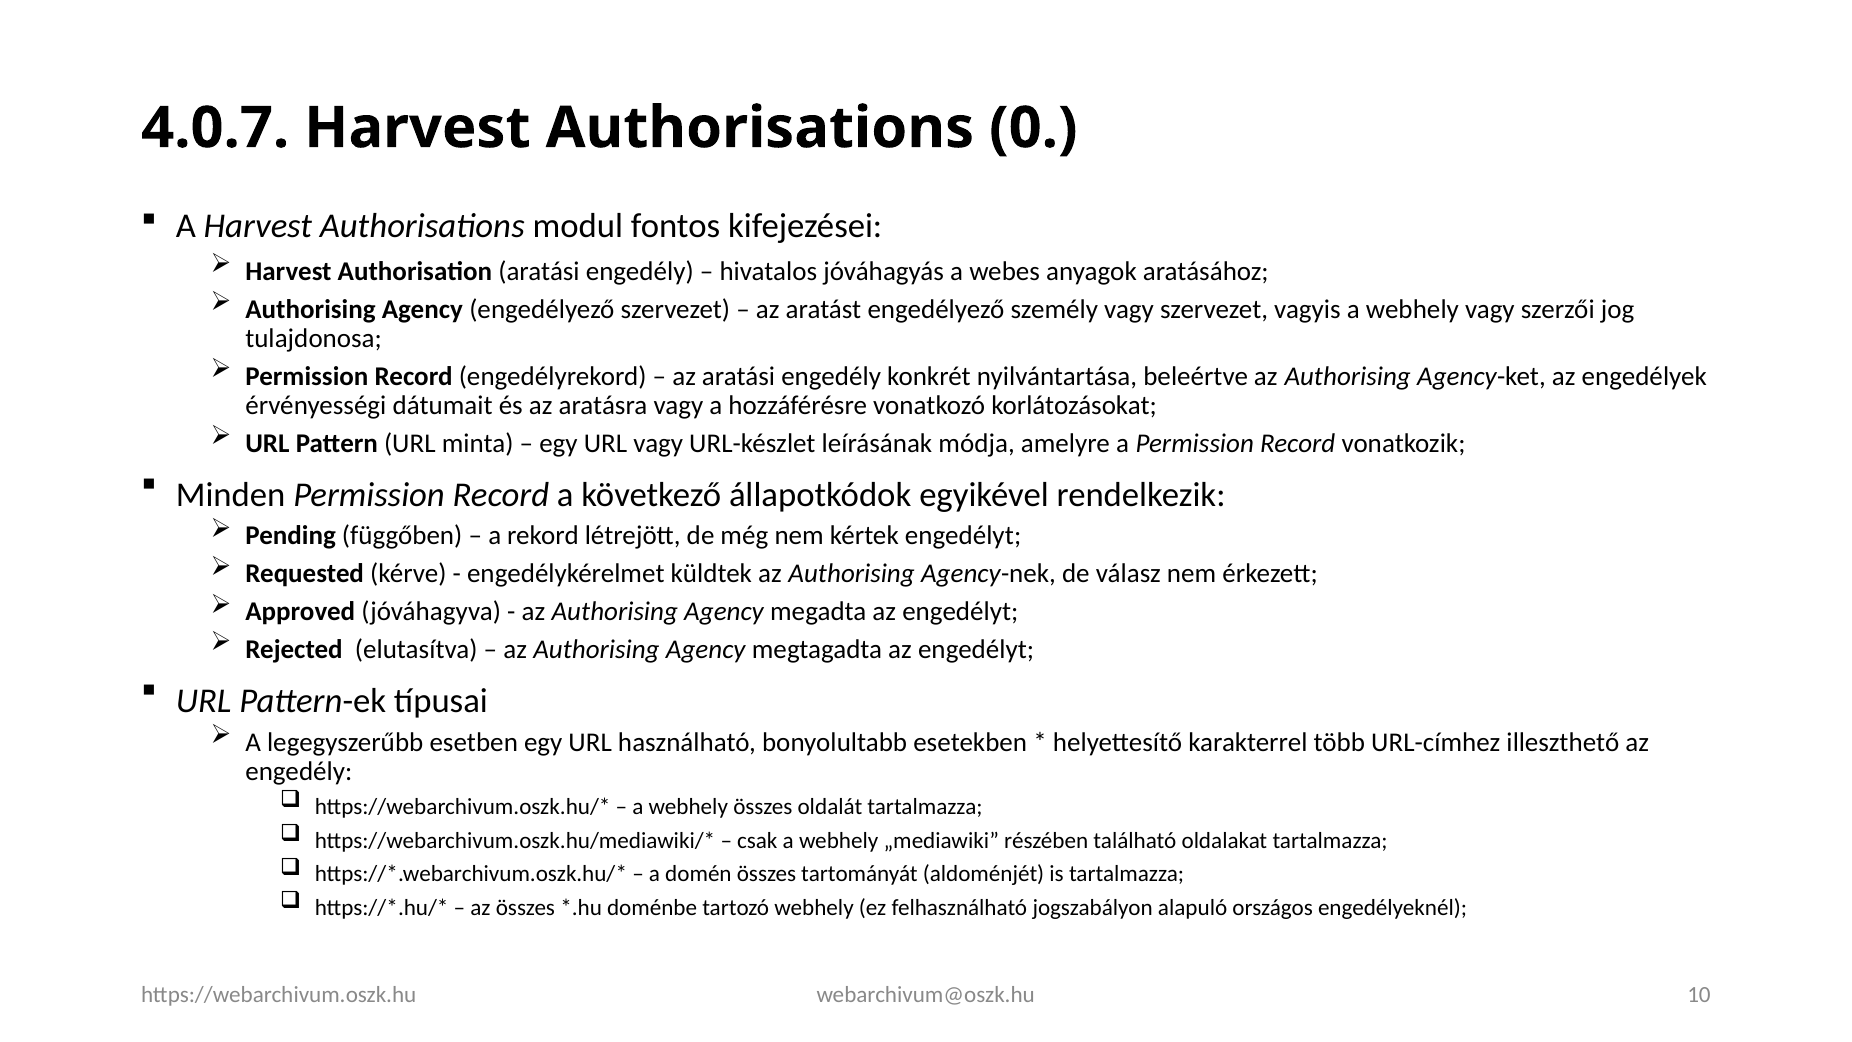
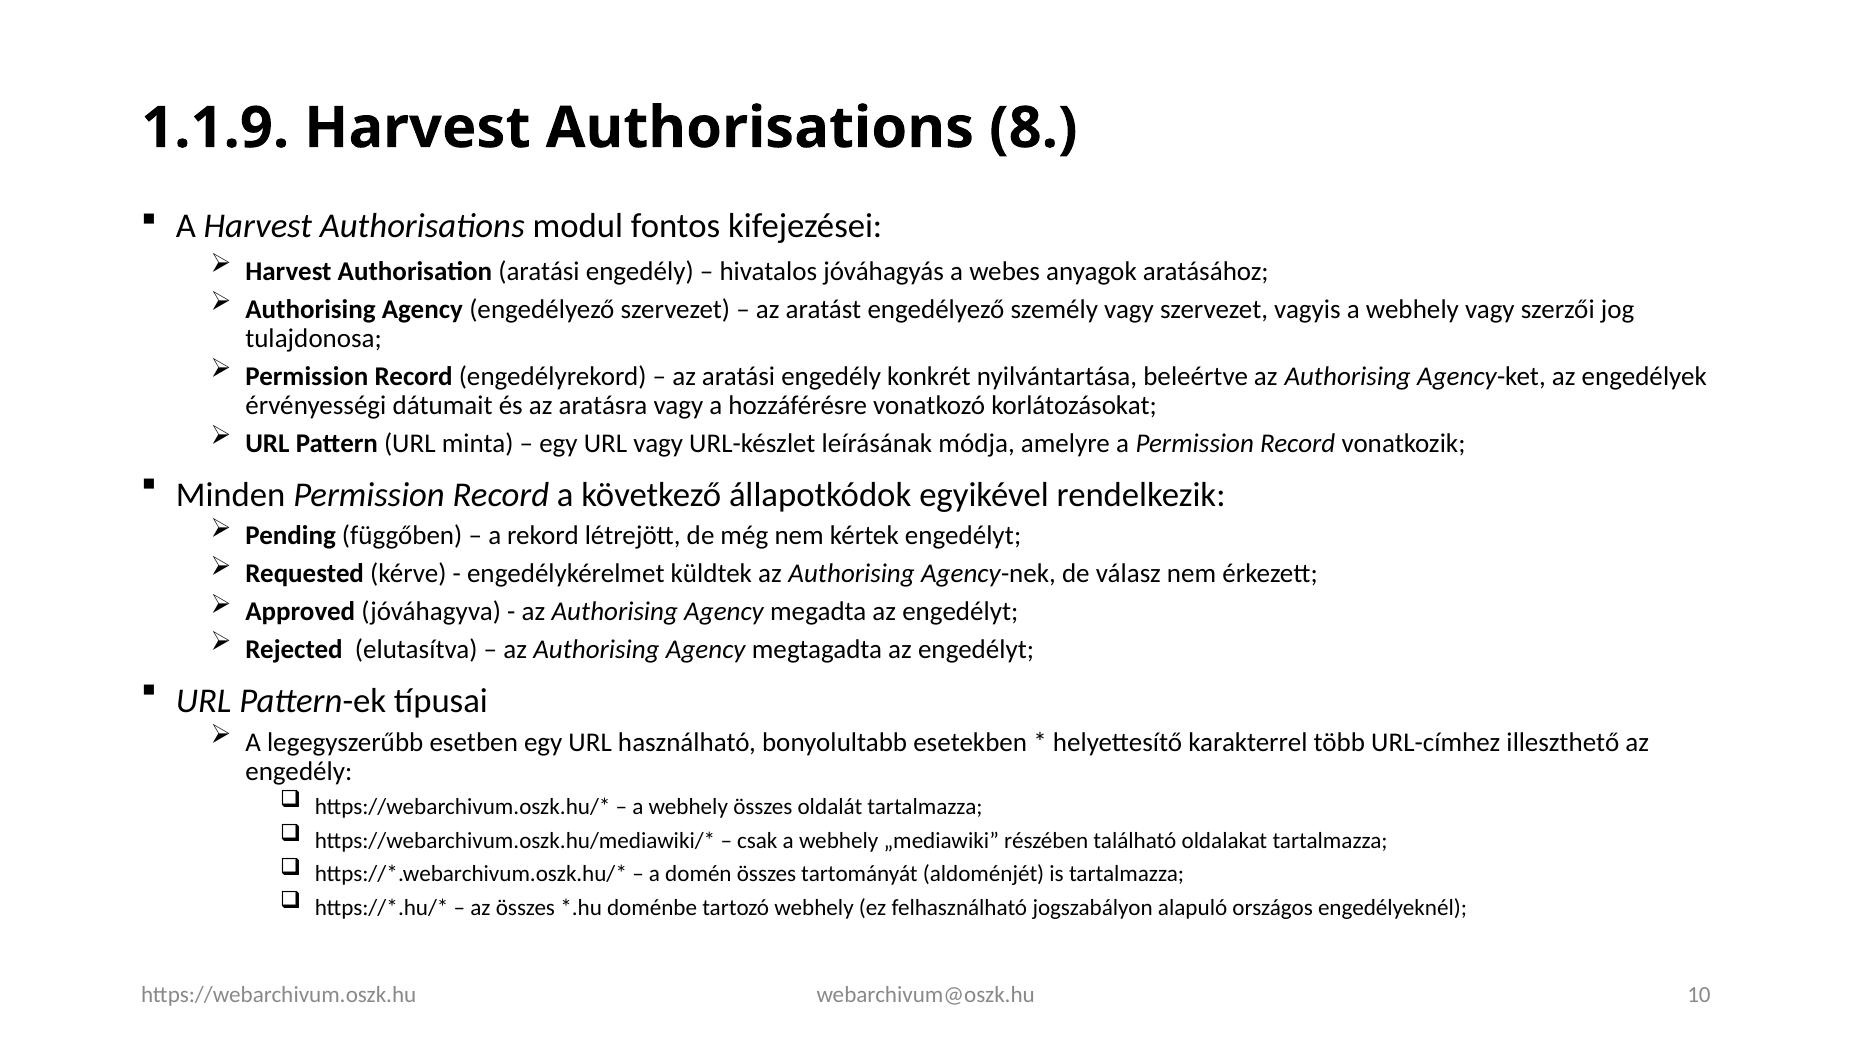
4.0.7: 4.0.7 -> 1.1.9 (215, 128)
0: 0 -> 8 (1033, 128)
